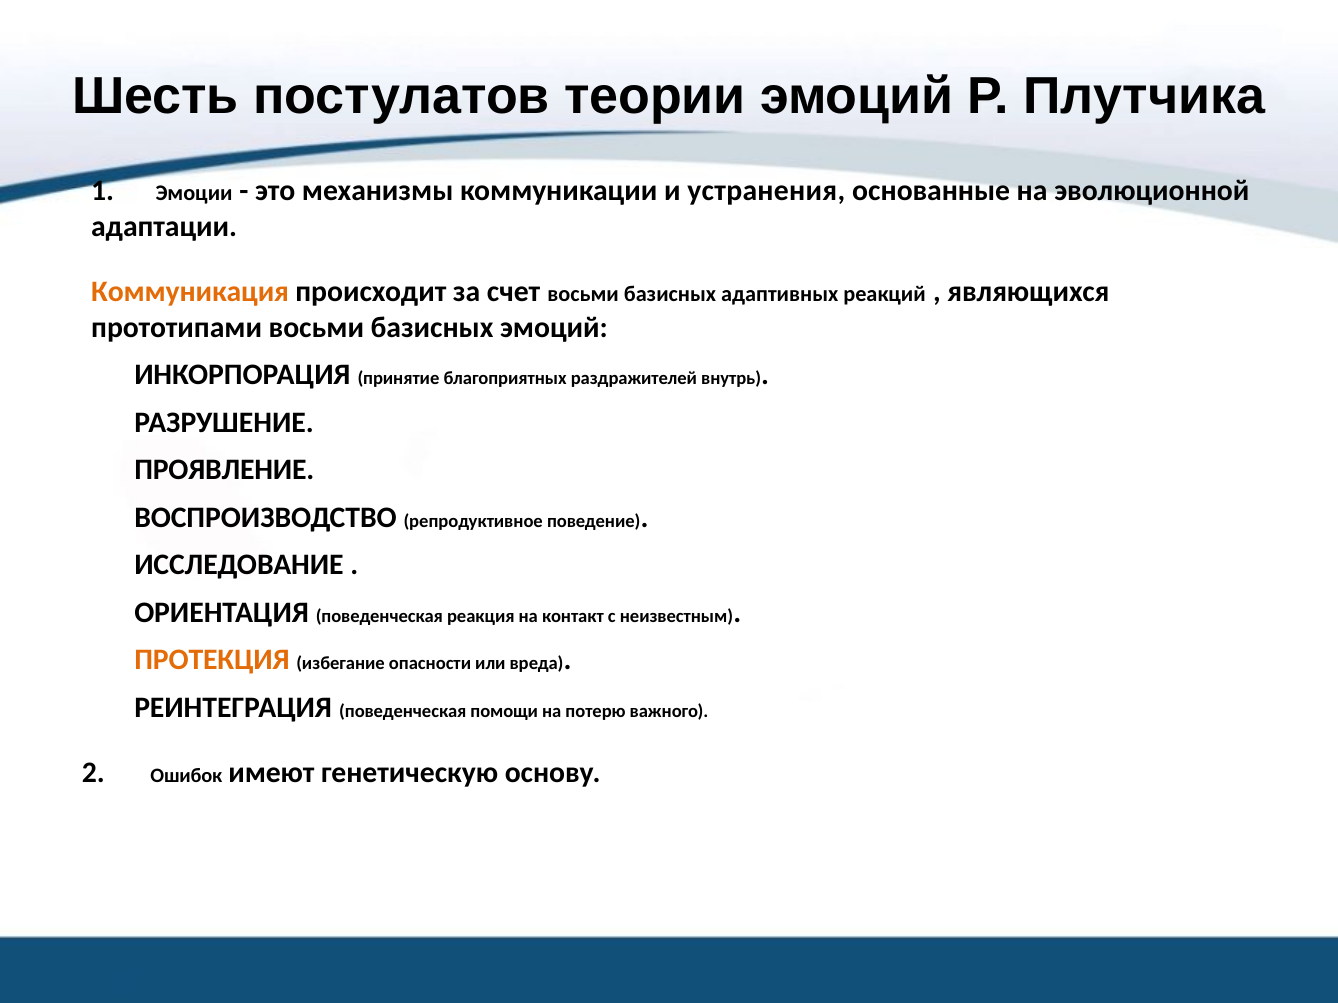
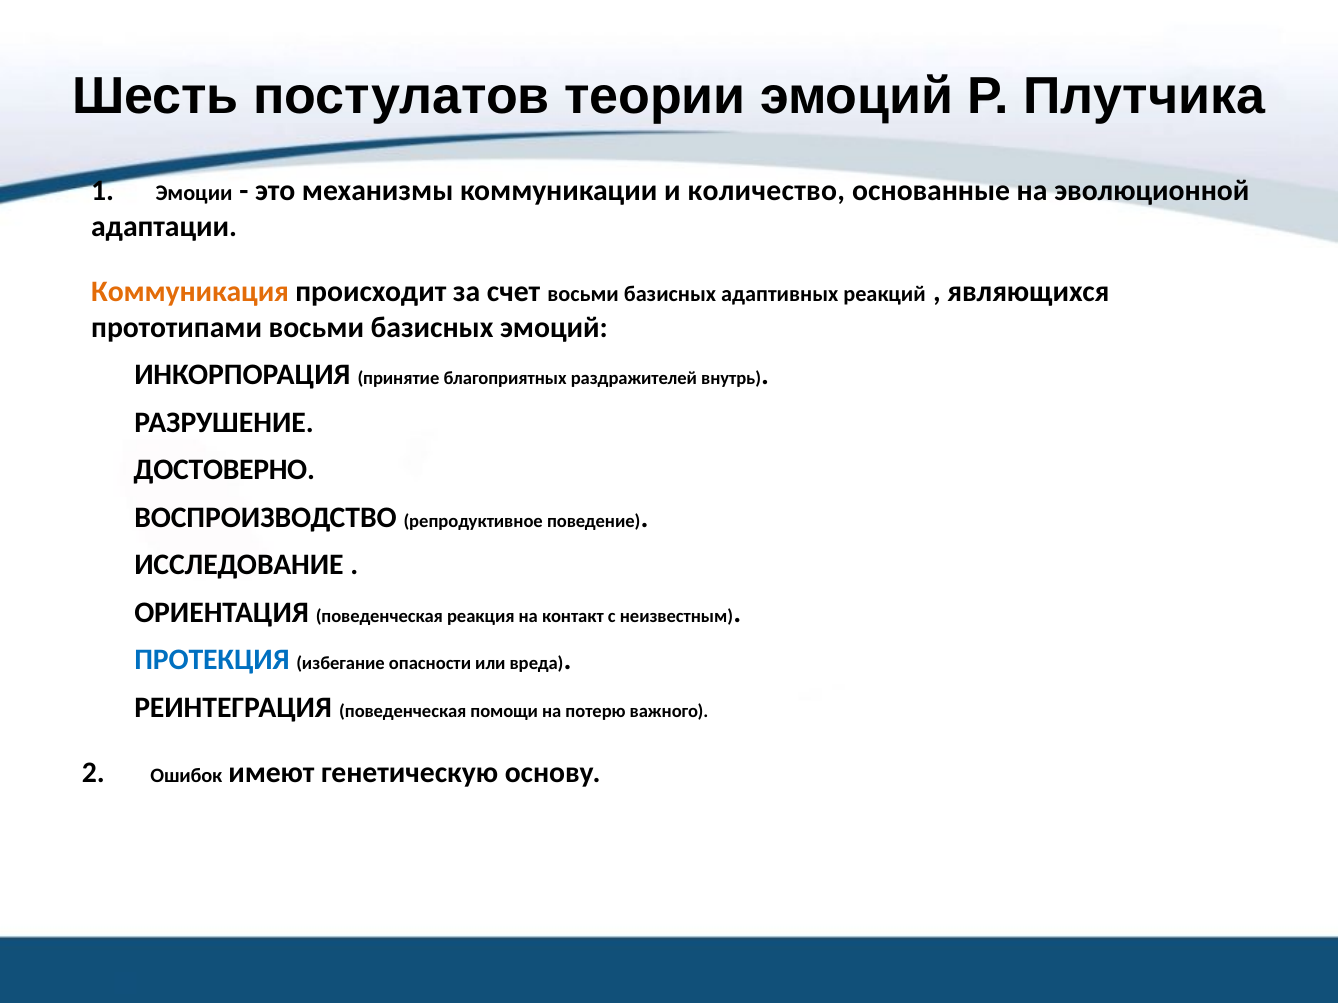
устранения: устранения -> количество (766, 191)
ПРОЯВЛЕНИЕ: ПРОЯВЛЕНИЕ -> ДОСТОВЕРНО (224, 470)
ПРОТЕКЦИЯ colour: orange -> blue (212, 661)
